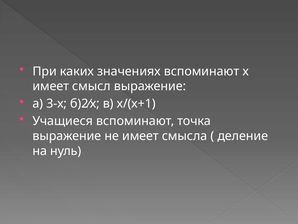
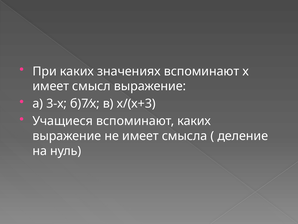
б)2⁄х: б)2⁄х -> б)7⁄х (85, 103)
х/(х+1: х/(х+1 -> х/(х+3 (136, 103)
вспоминают точка: точка -> каких (194, 121)
